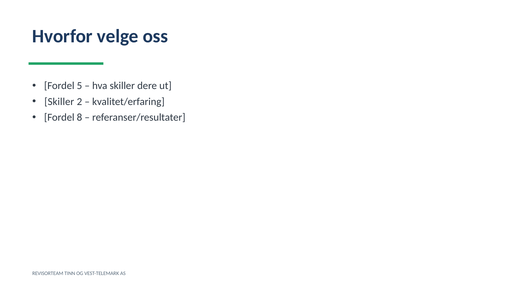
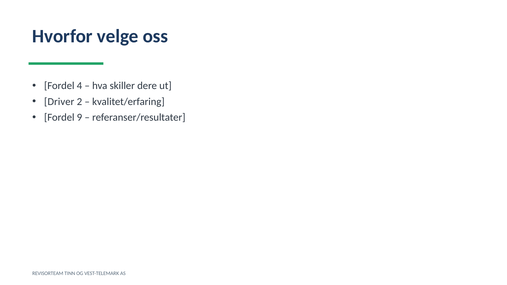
5: 5 -> 4 (80, 86)
Skiller: Skiller -> Driver (59, 102)
8: 8 -> 9 (80, 118)
